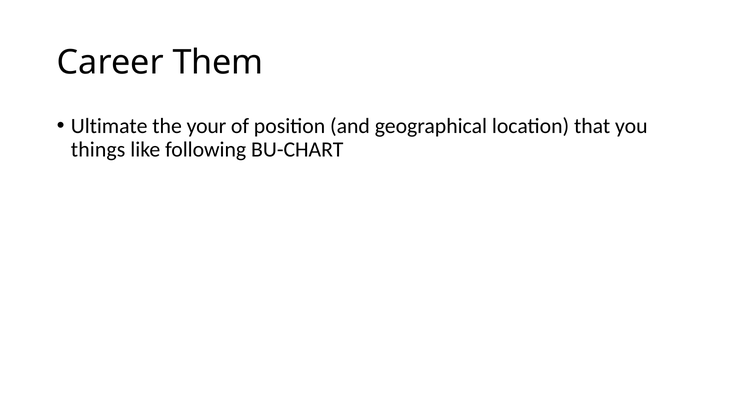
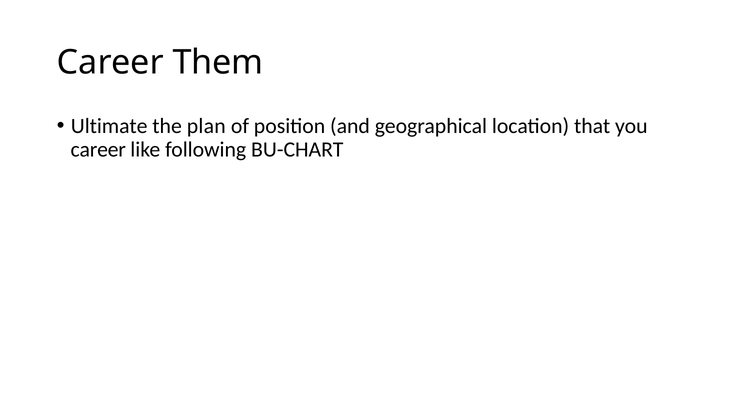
your: your -> plan (206, 126)
things: things -> career (98, 150)
